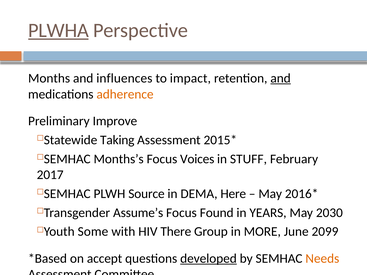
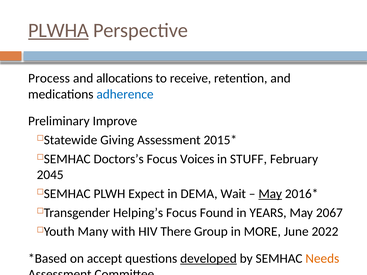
Months: Months -> Process (49, 78)
influences: influences -> allocations (124, 78)
impact: impact -> receive (190, 78)
and underline: present -> none (281, 78)
adherence colour: orange -> blue (125, 94)
Taking: Taking -> Giving (117, 140)
Months’s: Months’s -> Doctors’s (119, 159)
2017: 2017 -> 2045 (50, 175)
Source: Source -> Expect (146, 194)
Here: Here -> Wait (233, 194)
May underline: none -> present (270, 194)
Assume’s: Assume’s -> Helping’s (138, 213)
2030: 2030 -> 2067 (329, 213)
Some: Some -> Many (93, 232)
2099: 2099 -> 2022 (325, 232)
